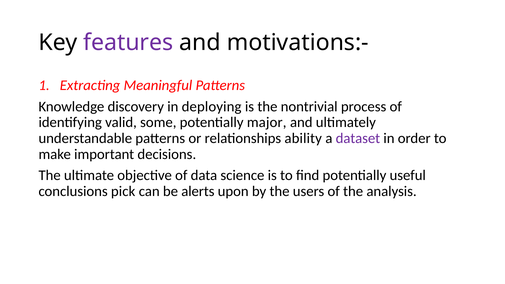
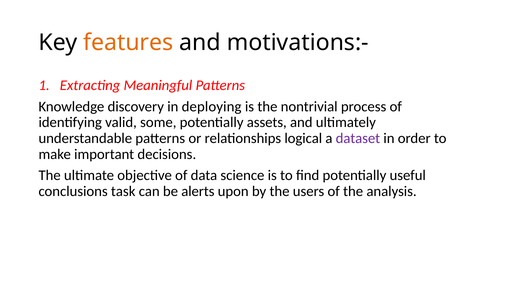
features colour: purple -> orange (128, 42)
major: major -> assets (267, 122)
ability: ability -> logical (303, 138)
pick: pick -> task (123, 191)
